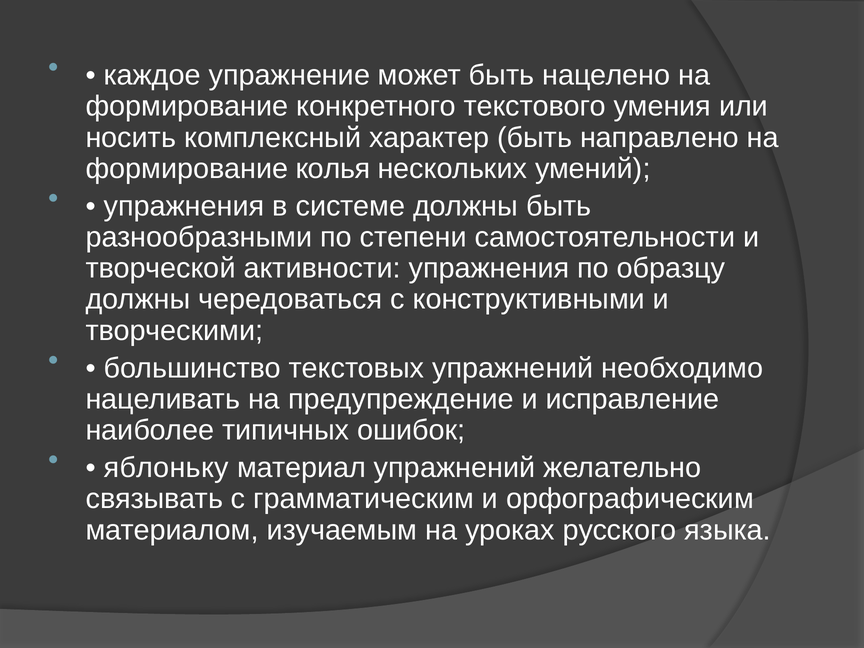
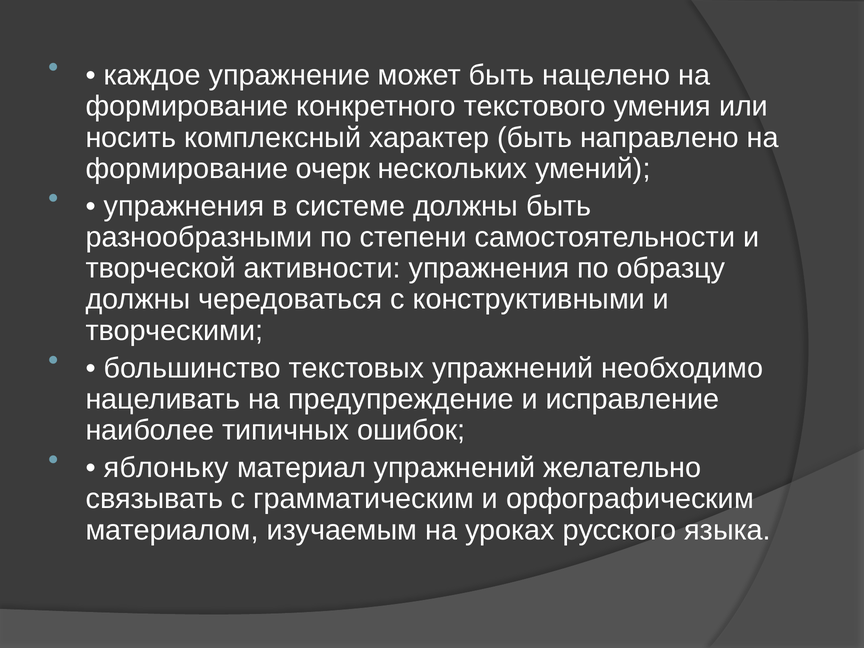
колья: колья -> очерк (333, 169)
